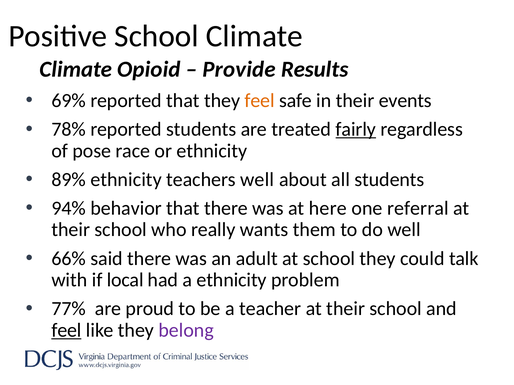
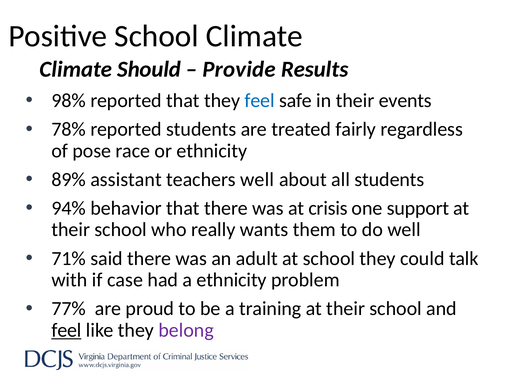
Opioid: Opioid -> Should (149, 69)
69%: 69% -> 98% (69, 101)
feel colour: orange -> blue (260, 101)
fairly underline: present -> none (356, 129)
89% ethnicity: ethnicity -> assistant (126, 180)
here: here -> crisis (328, 208)
referral: referral -> support (418, 208)
66%: 66% -> 71% (69, 259)
local: local -> case (125, 280)
teacher: teacher -> training (270, 309)
